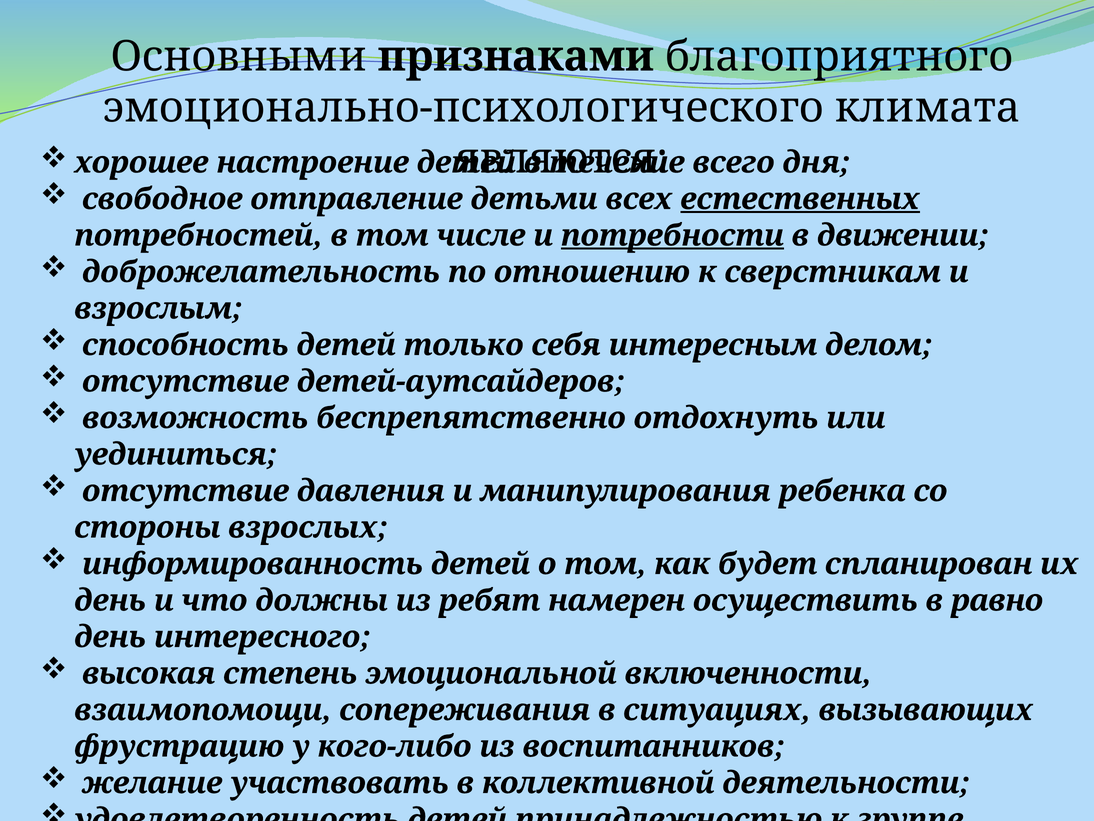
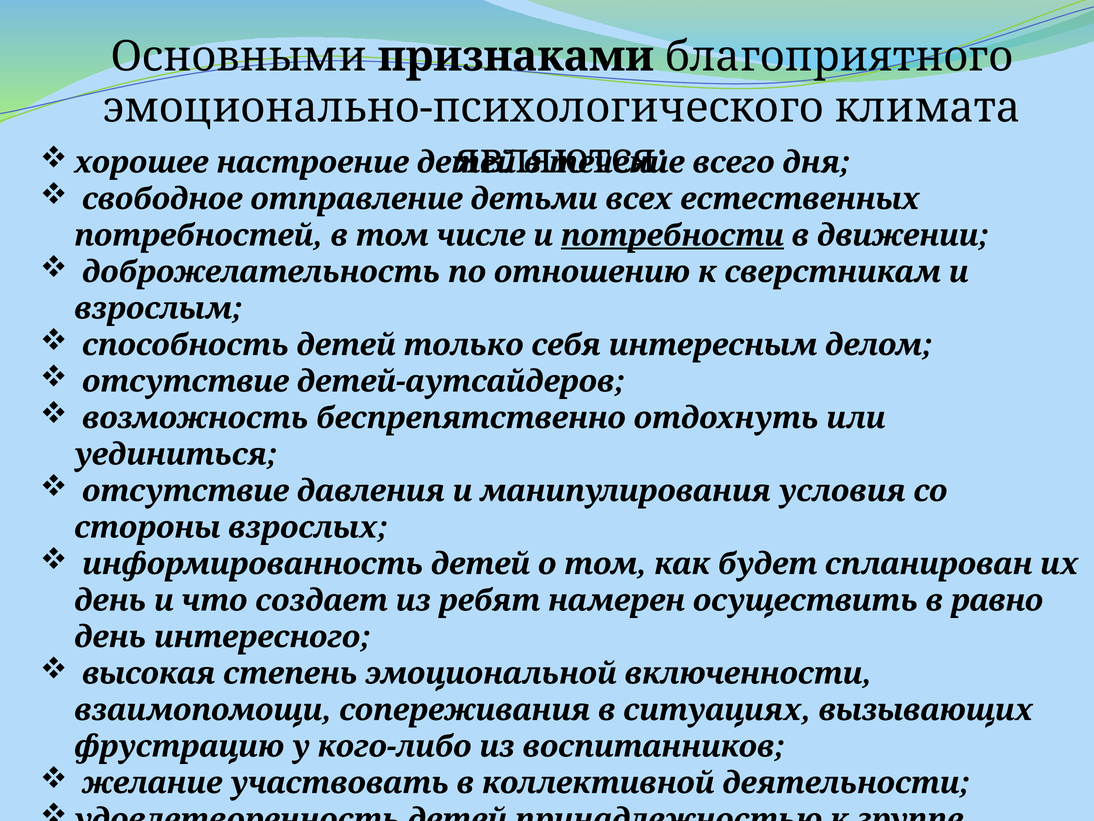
естественных underline: present -> none (800, 199)
ребенка: ребенка -> условия (842, 491)
должны: должны -> создает (322, 600)
